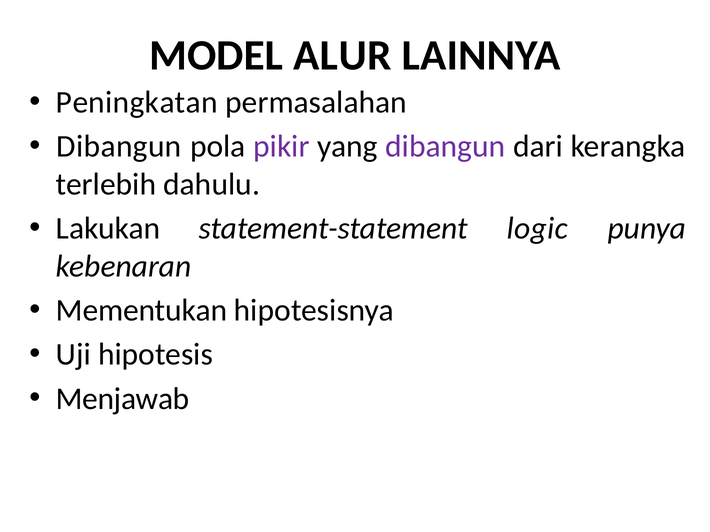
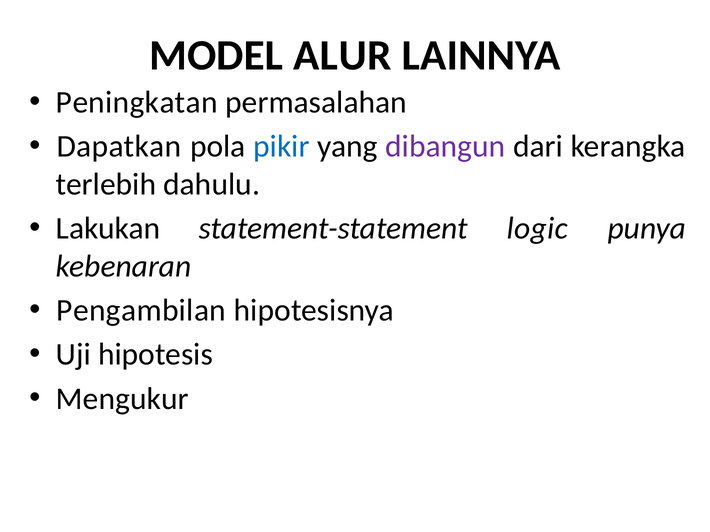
Dibangun: Dibangun -> Dapatkan (119, 147)
pikir colour: purple -> blue (281, 147)
Mementukan: Mementukan -> Pengambilan (141, 311)
Menjawab: Menjawab -> Mengukur (122, 399)
